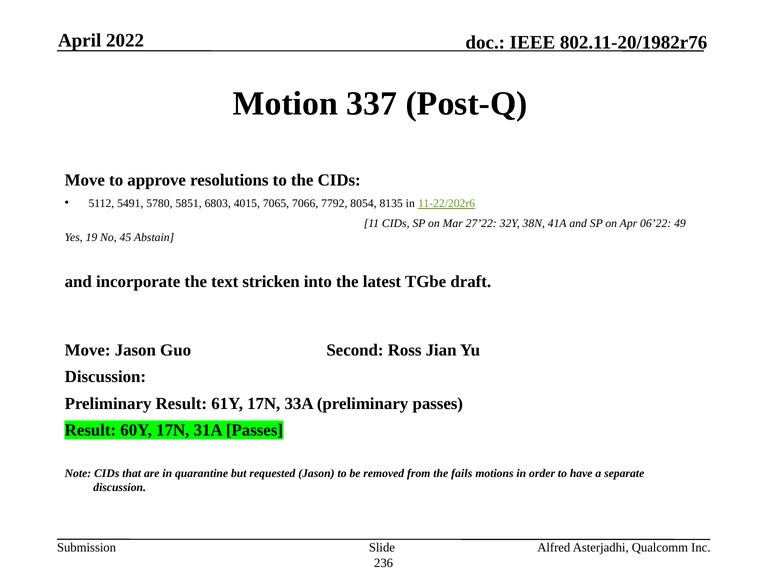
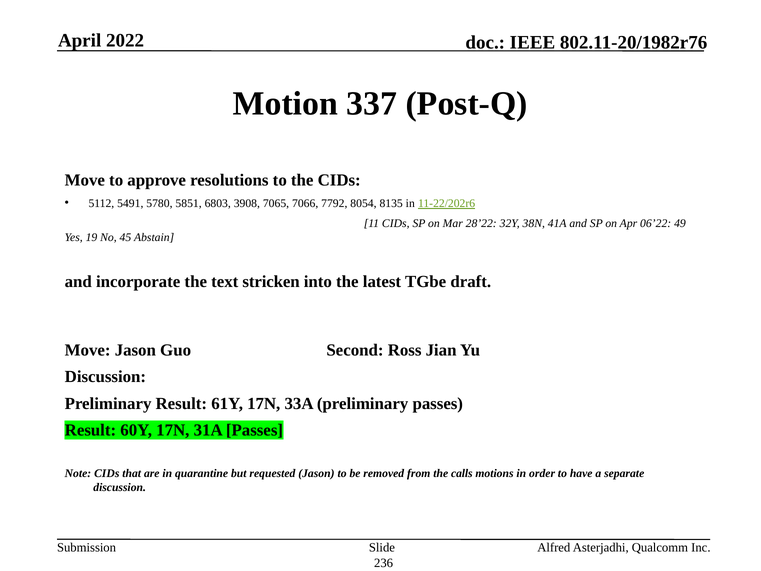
4015: 4015 -> 3908 (247, 203)
27’22: 27’22 -> 28’22 (481, 223)
fails: fails -> calls (462, 473)
